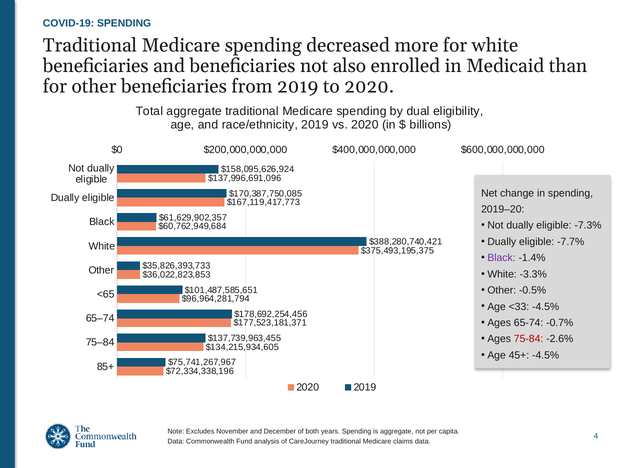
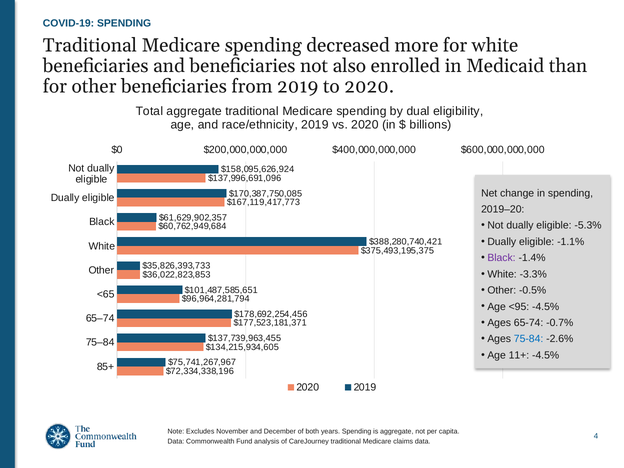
-7.3%: -7.3% -> -5.3% (588, 226)
-7.7%: -7.7% -> -1.1% (571, 242)
<33: <33 -> <95 (519, 307)
75-84 colour: red -> blue (529, 339)
45+: 45+ -> 11+ (519, 355)
